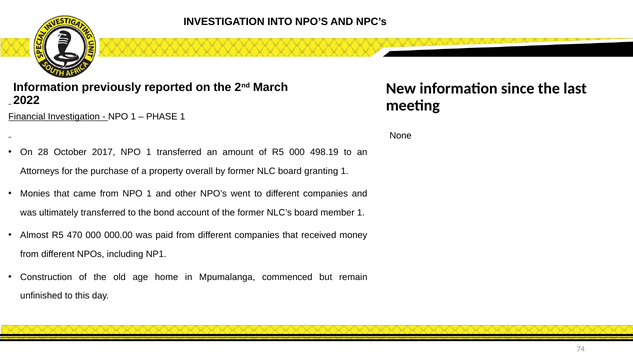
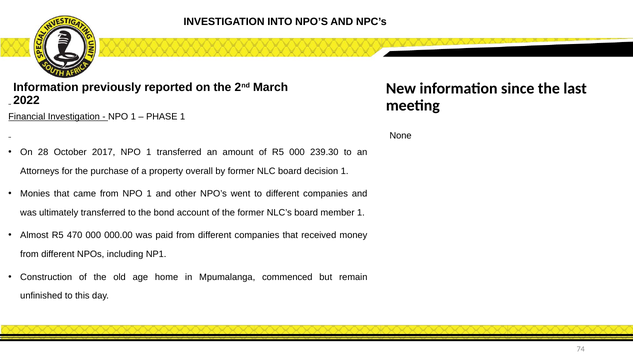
498.19: 498.19 -> 239.30 (324, 152)
granting: granting -> decision (321, 171)
